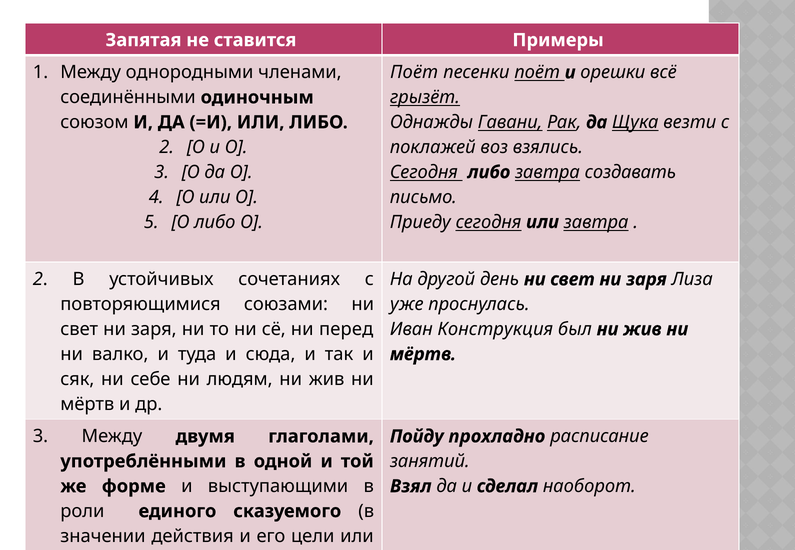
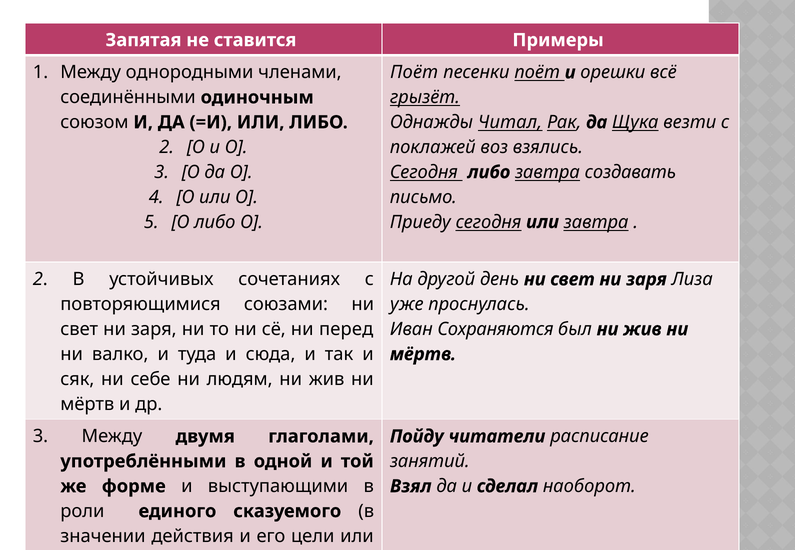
Гавани: Гавани -> Читал (510, 122)
Конструкция: Конструкция -> Сохраняются (495, 329)
прохладно: прохладно -> читатели (497, 437)
